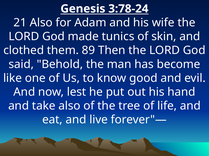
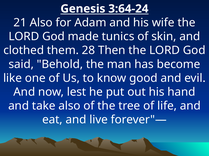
3:78-24: 3:78-24 -> 3:64-24 (128, 9)
89: 89 -> 28 (88, 51)
